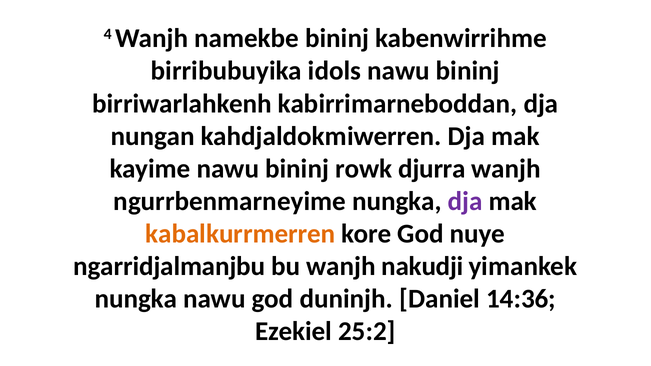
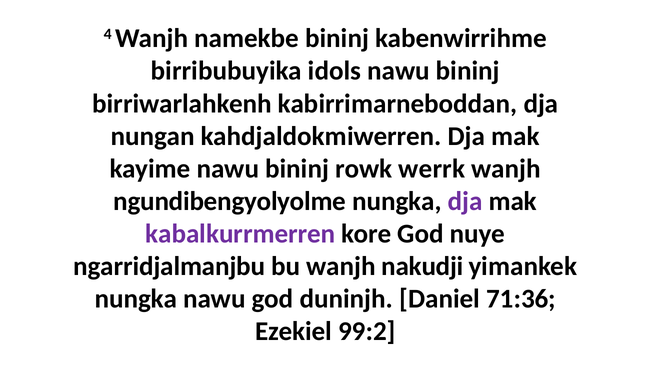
djurra: djurra -> werrk (432, 169)
ngurrbenmarneyime: ngurrbenmarneyime -> ngundibengyolyolme (230, 201)
kabalkurrmerren colour: orange -> purple (240, 234)
14:36: 14:36 -> 71:36 (521, 299)
25:2: 25:2 -> 99:2 (367, 331)
